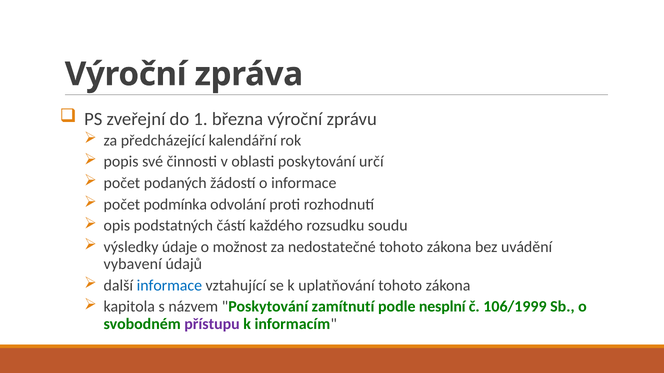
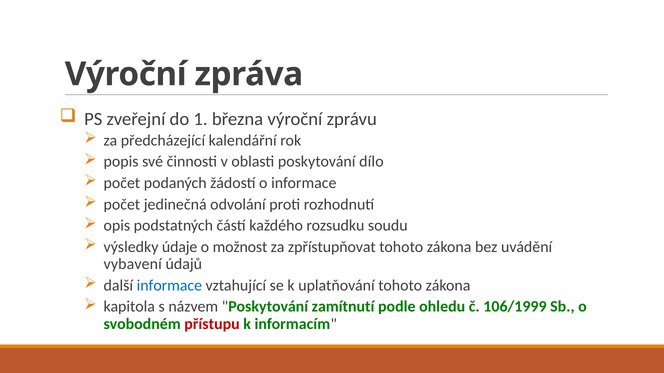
určí: určí -> dílo (371, 162)
podmínka: podmínka -> jedinečná (175, 205)
nedostatečné: nedostatečné -> zpřístupňovat (332, 247)
nesplní: nesplní -> ohledu (442, 307)
přístupu colour: purple -> red (212, 324)
